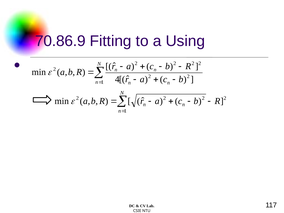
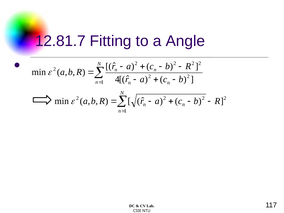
70.86.9: 70.86.9 -> 12.81.7 (60, 41)
Using: Using -> Angle (185, 41)
